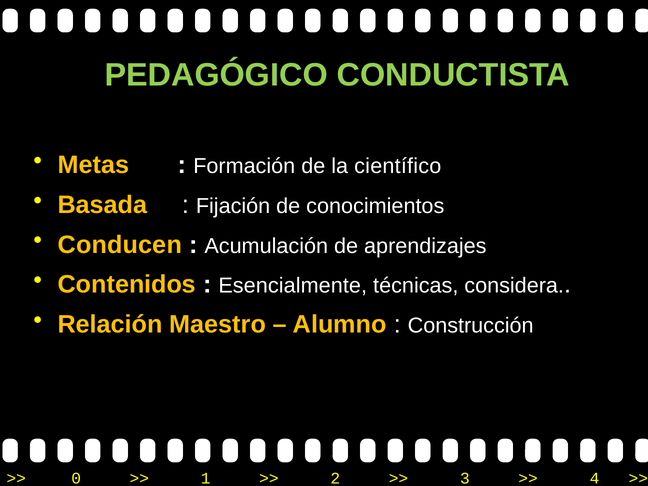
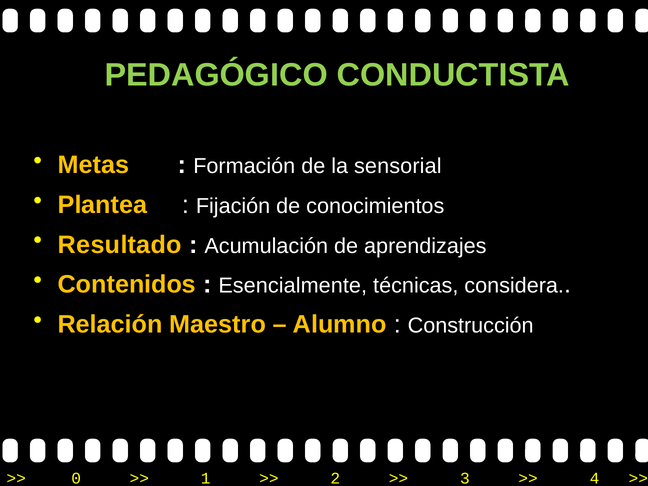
científico: científico -> sensorial (398, 166)
Basada: Basada -> Plantea (102, 205)
Conducen: Conducen -> Resultado (120, 245)
